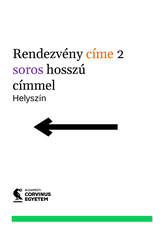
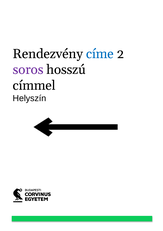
címe colour: orange -> blue (100, 54)
